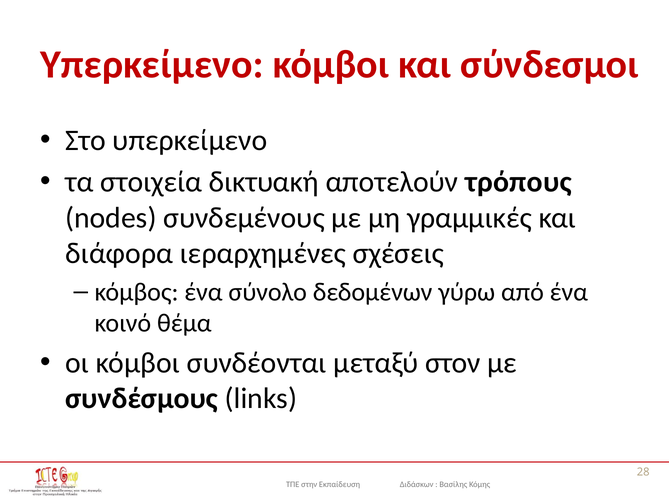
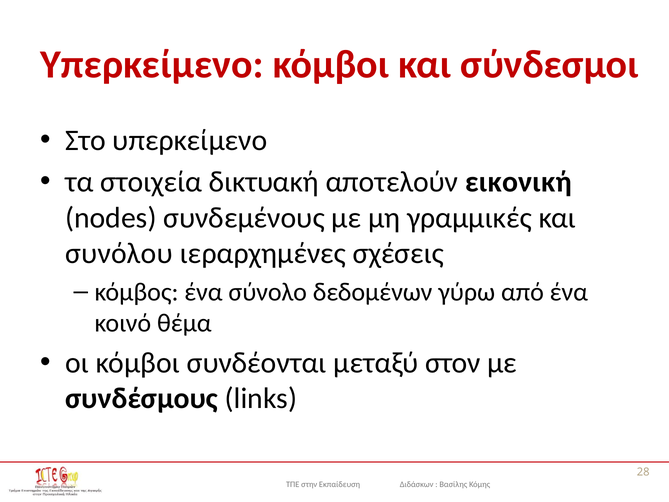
τρόπους: τρόπους -> εικονική (518, 182)
διάφορα: διάφορα -> συνόλου (119, 253)
